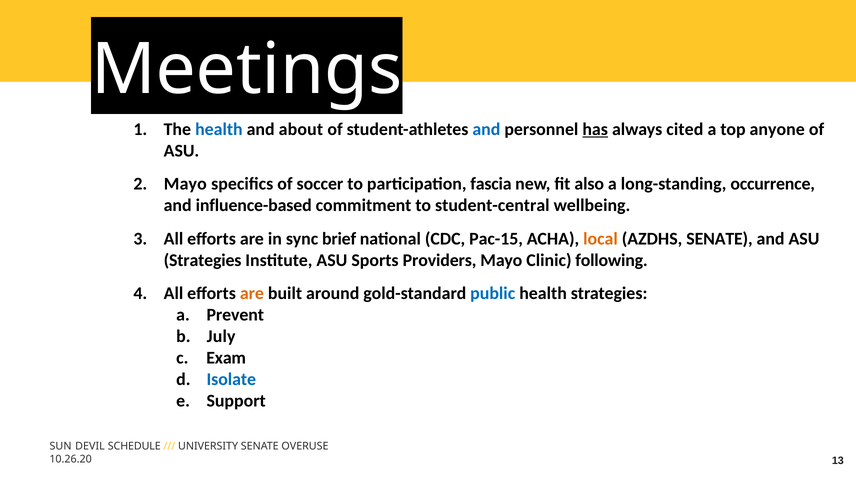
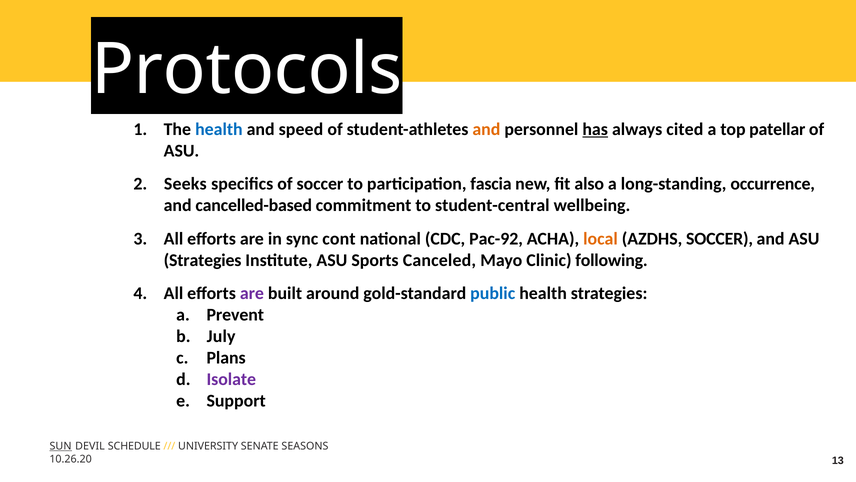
Meetings: Meetings -> Protocols (247, 70)
about: about -> speed (301, 129)
and colour: blue -> orange (486, 129)
anyone: anyone -> patellar (777, 129)
Mayo: Mayo -> Seeks (185, 184)
influence-based: influence-based -> cancelled-based (254, 205)
brief: brief -> cont (339, 239)
Pac-15: Pac-15 -> Pac-92 (496, 239)
AZDHS SENATE: SENATE -> SOCCER (719, 239)
Providers: Providers -> Canceled (439, 260)
are colour: orange -> purple (252, 293)
Exam: Exam -> Plans (226, 357)
Isolate colour: blue -> purple (231, 379)
SUN underline: none -> present (61, 446)
OVERUSE: OVERUSE -> SEASONS (305, 446)
